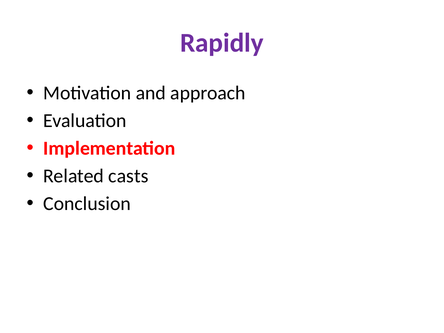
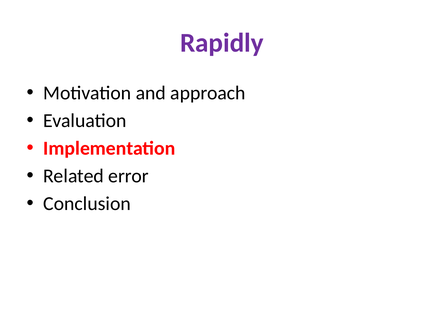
casts: casts -> error (129, 176)
